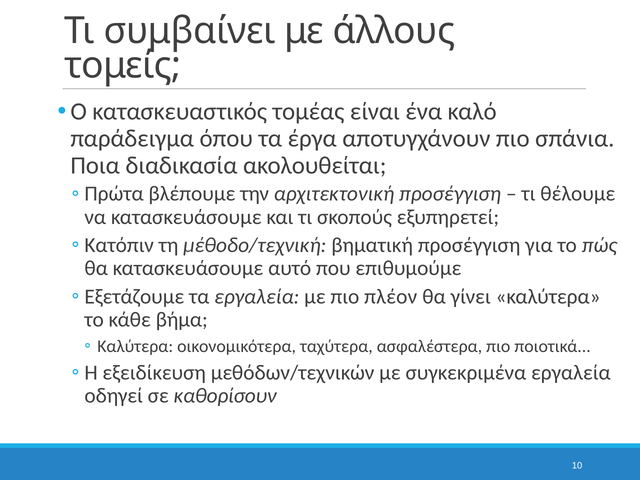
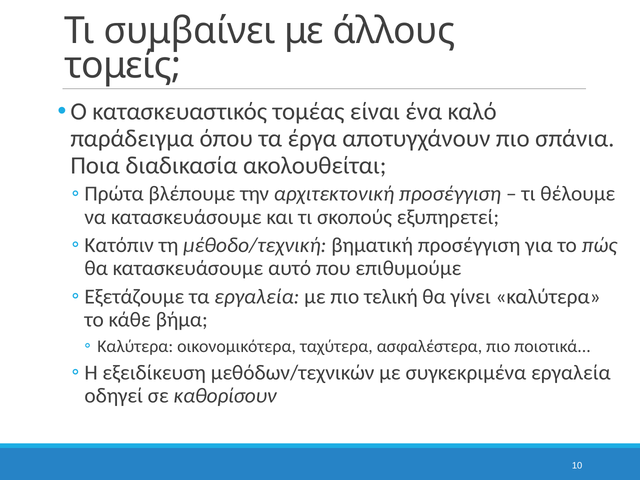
πλέον: πλέον -> τελική (391, 297)
